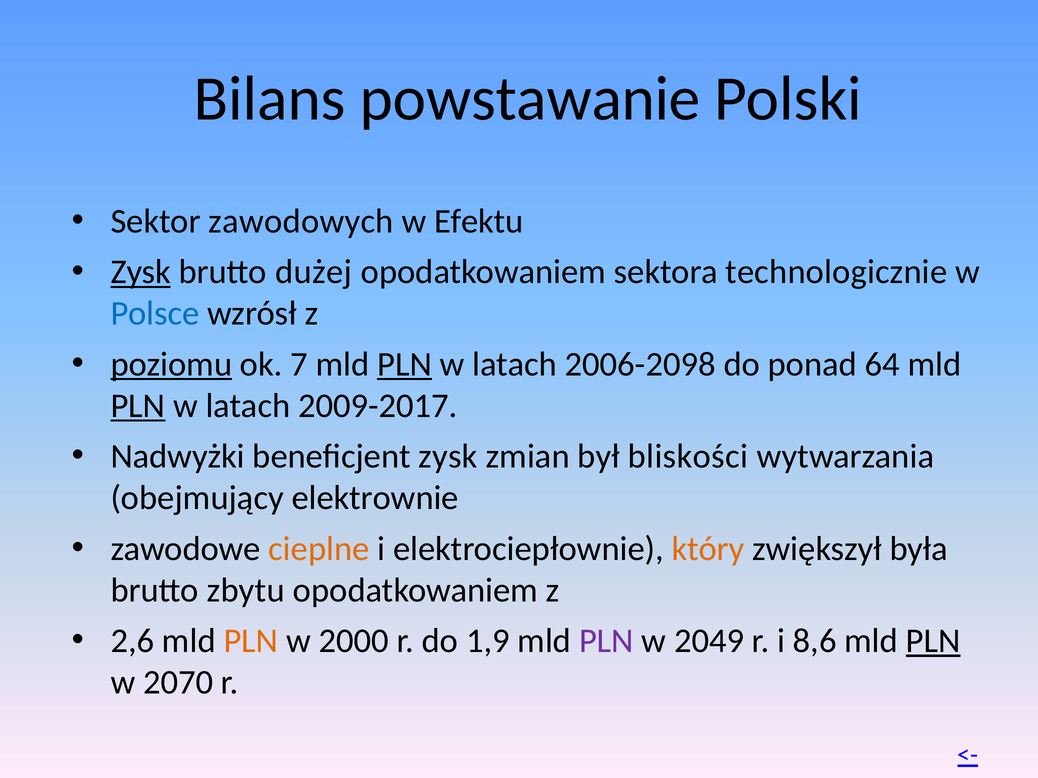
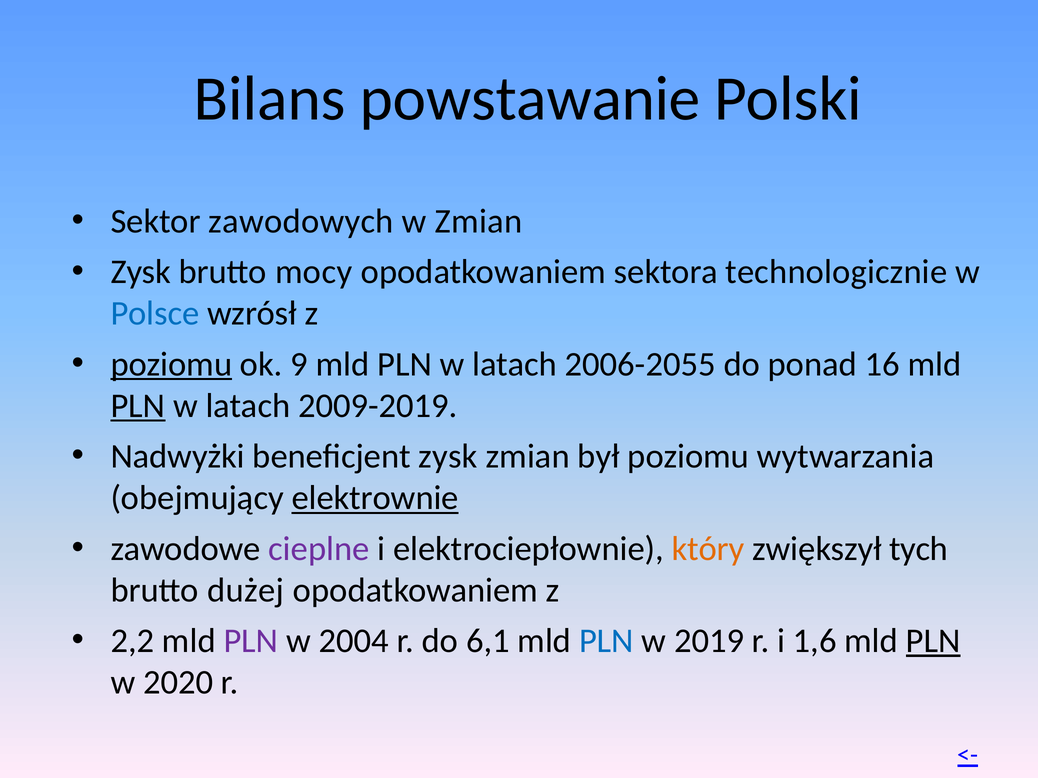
w Efektu: Efektu -> Zmian (478, 221)
Zysk underline: present -> none (141, 272)
dużej: dużej -> mocy (314, 272)
7: 7 -> 9 (299, 364)
PLN underline: present -> none (405, 364)
2006-2098: 2006-2098 -> 2006-2055 (640, 364)
64: 64 -> 16 (882, 364)
2009-2017: 2009-2017 -> 2009-2019 (378, 406)
był bliskości: bliskości -> poziomu (688, 457)
elektrownie underline: none -> present (375, 498)
cieplne colour: orange -> purple (319, 549)
była: była -> tych (919, 549)
zbytu: zbytu -> dużej (246, 591)
2,6: 2,6 -> 2,2 (132, 641)
PLN colour: orange -> purple (251, 641)
2000: 2000 -> 2004 (354, 641)
1,9: 1,9 -> 6,1 (488, 641)
PLN colour: purple -> blue (606, 641)
2049: 2049 -> 2019 (709, 641)
8,6: 8,6 -> 1,6 (815, 641)
2070: 2070 -> 2020 (178, 683)
